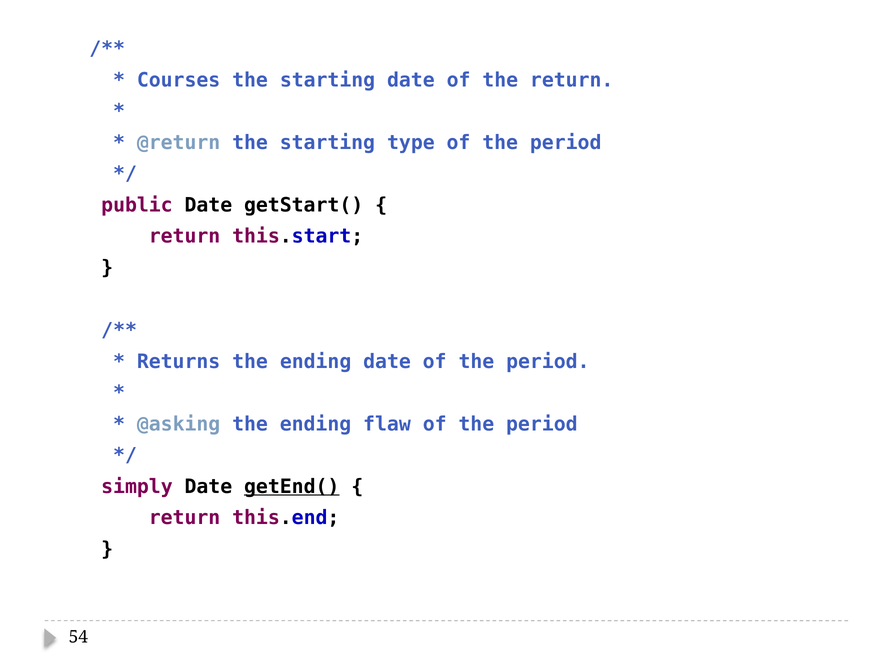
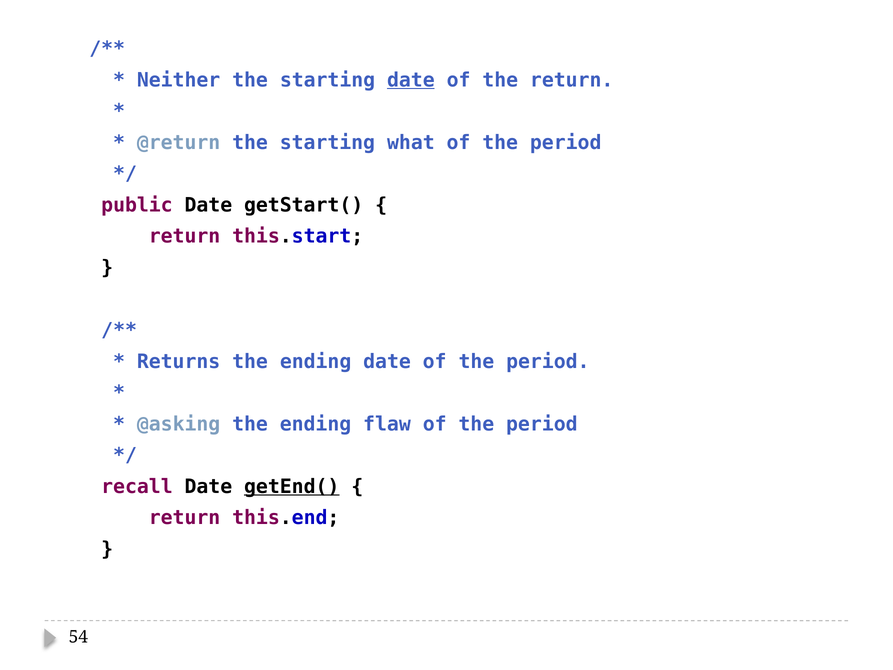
Courses: Courses -> Neither (179, 80)
date underline: none -> present (411, 80)
type: type -> what (411, 143)
simply: simply -> recall (137, 486)
